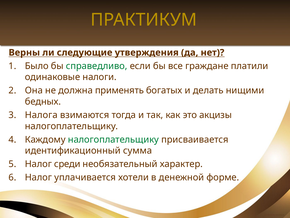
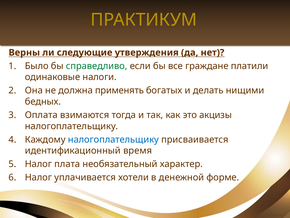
Налога: Налога -> Оплата (41, 115)
налогоплательщику colour: green -> blue (113, 139)
сумма: сумма -> время (138, 150)
среди: среди -> плата (67, 164)
